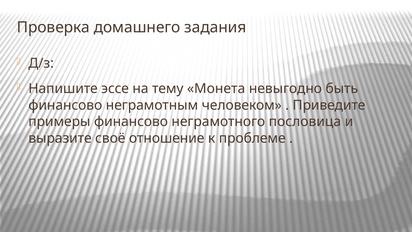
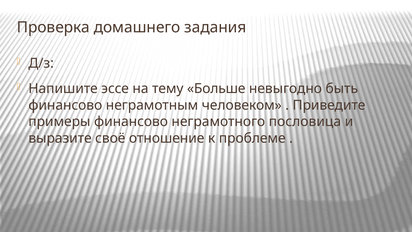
Монета: Монета -> Больше (216, 89)
